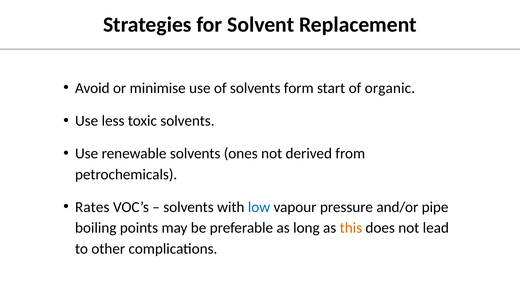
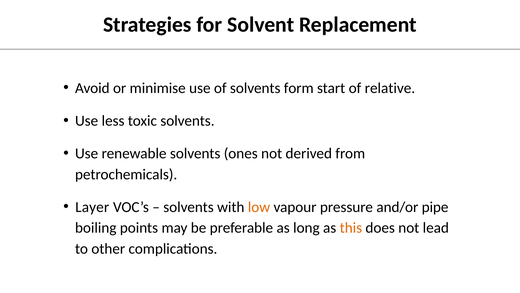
organic: organic -> relative (390, 88)
Rates: Rates -> Layer (92, 207)
low colour: blue -> orange (259, 207)
